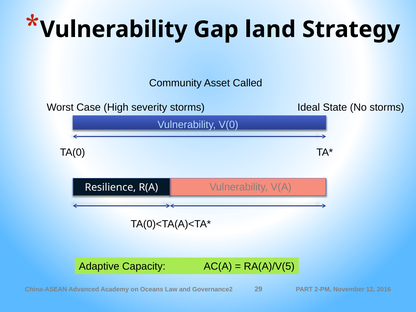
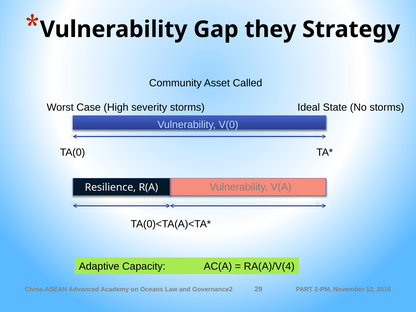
land: land -> they (270, 29)
RA(A)/V(5: RA(A)/V(5 -> RA(A)/V(4 (269, 267)
